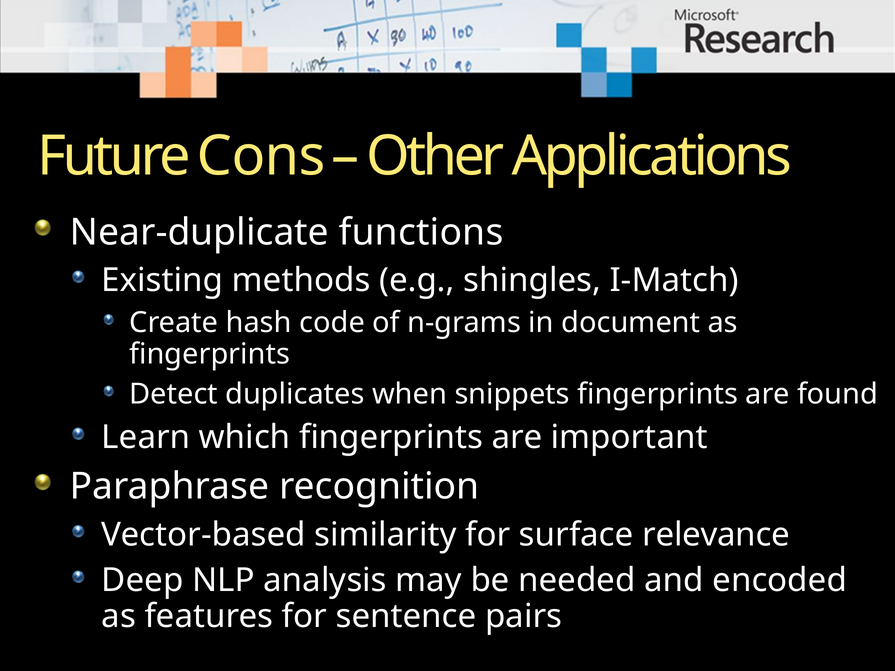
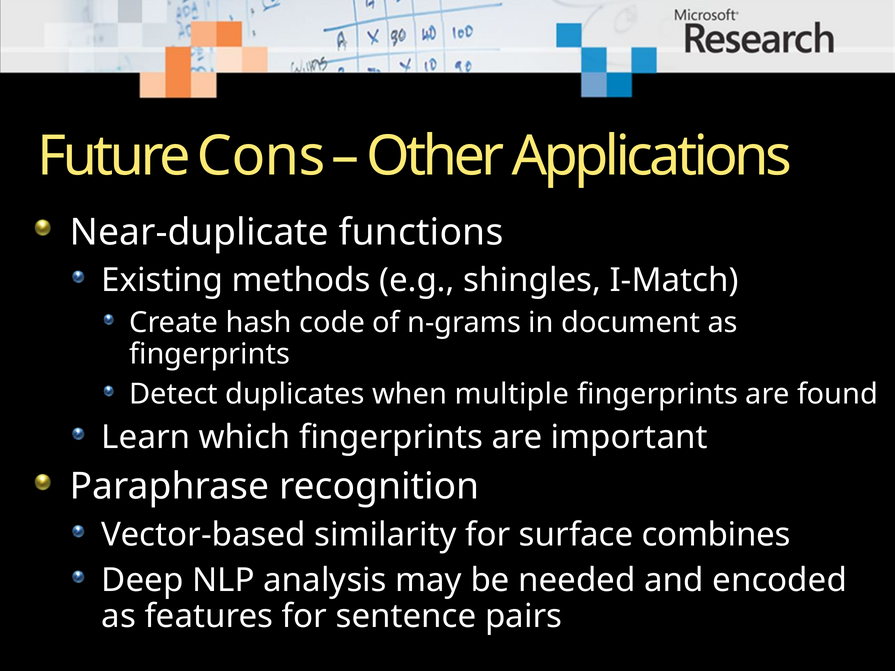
snippets: snippets -> multiple (512, 394)
relevance: relevance -> combines (716, 535)
